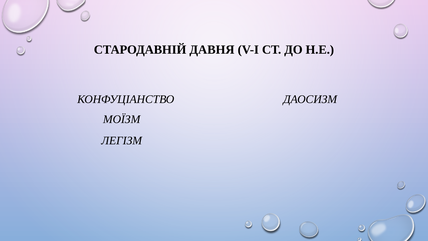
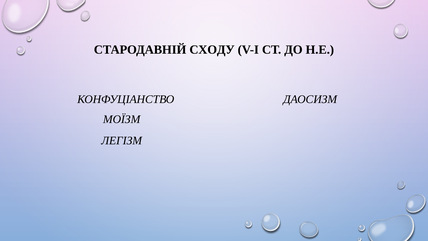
ДАВНЯ: ДАВНЯ -> СХОДУ (212, 50)
